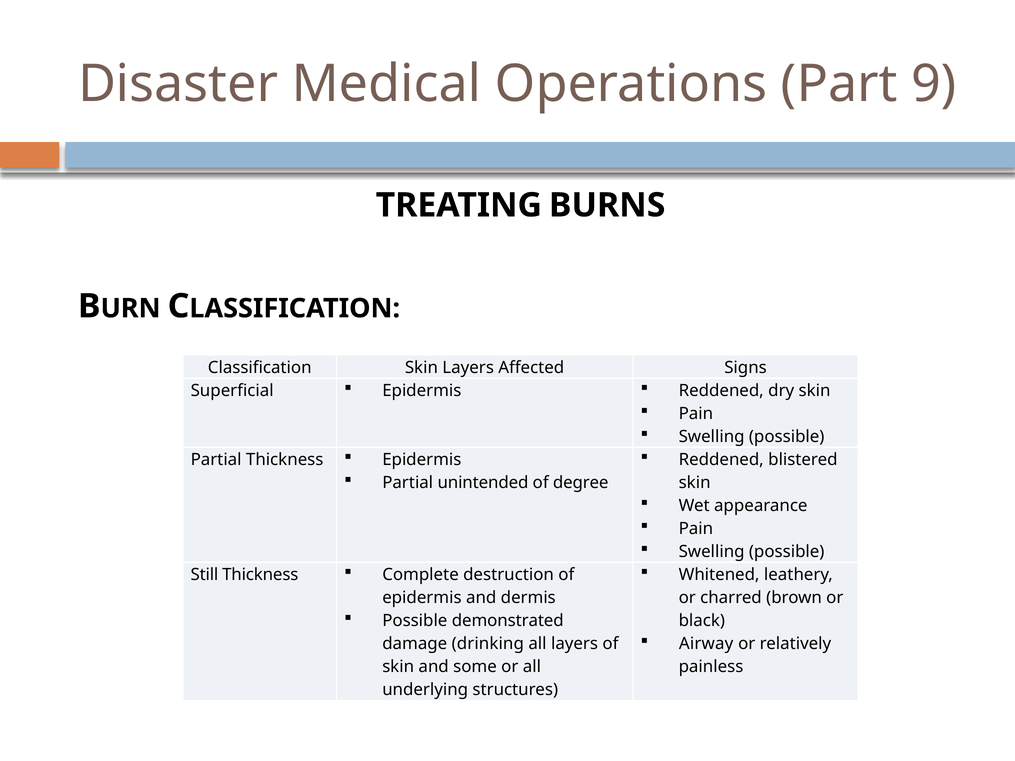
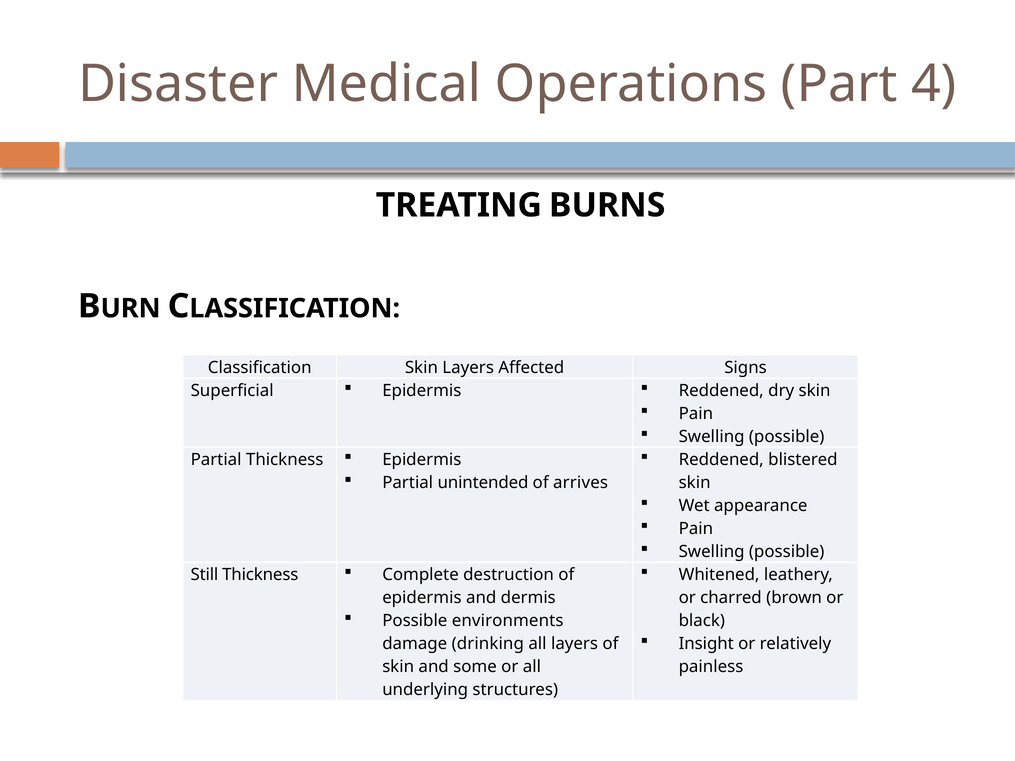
9: 9 -> 4 (934, 84)
degree: degree -> arrives (581, 483)
demonstrated: demonstrated -> environments (508, 621)
Airway: Airway -> Insight (706, 644)
